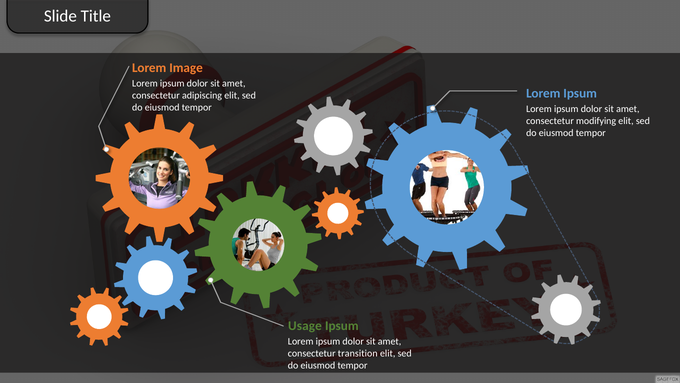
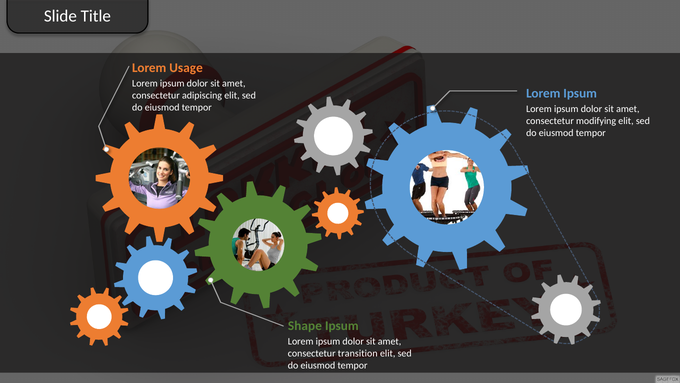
Image: Image -> Usage (186, 68)
Usage: Usage -> Shape (305, 325)
